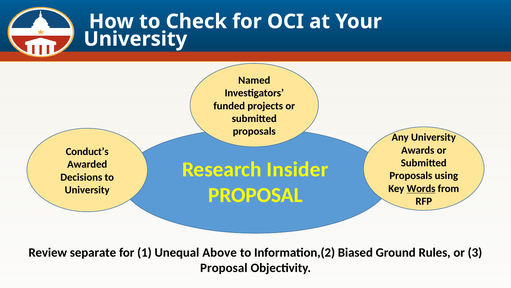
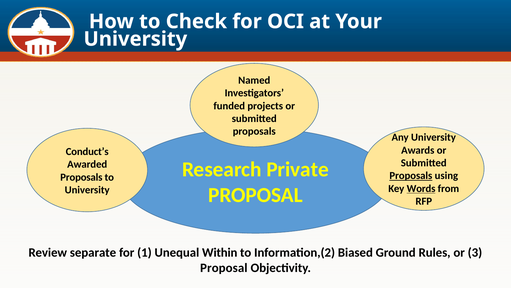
Insider: Insider -> Private (298, 169)
Proposals underline: none -> present (411, 175)
Decisions: Decisions -> Proposals (81, 177)
Above: Above -> Within (220, 252)
